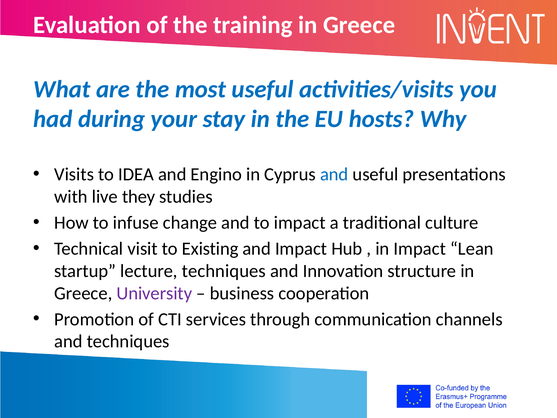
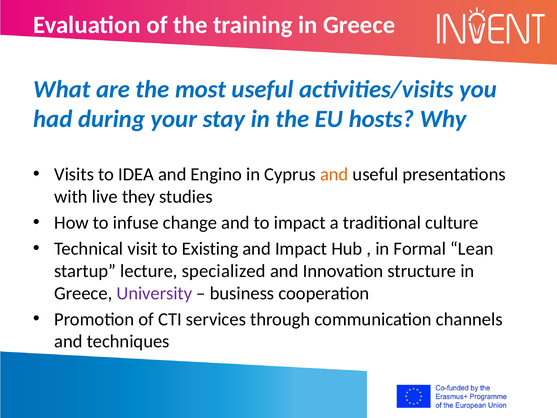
and colour: blue -> orange (334, 174)
in Impact: Impact -> Formal (420, 248)
lecture techniques: techniques -> specialized (224, 271)
